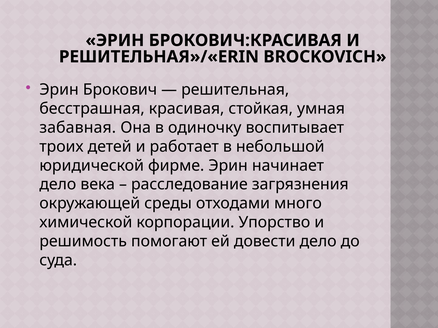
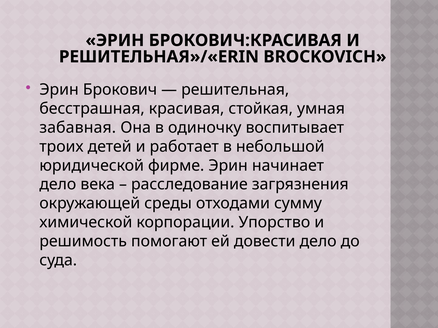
много: много -> сумму (298, 204)
